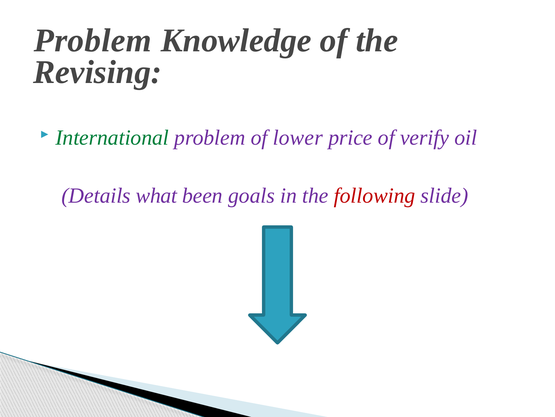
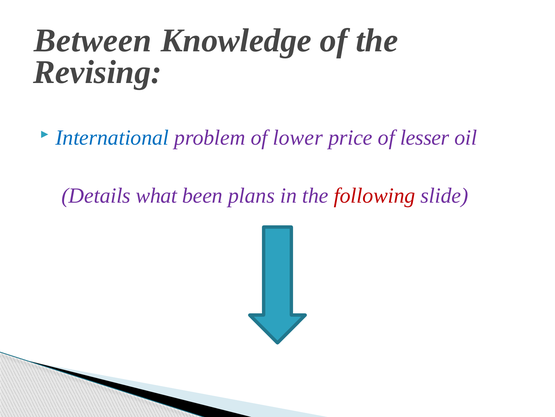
Problem: Problem -> Between (93, 40)
International colour: green -> blue (112, 137)
verify: verify -> lesser (425, 137)
goals: goals -> plans (251, 195)
